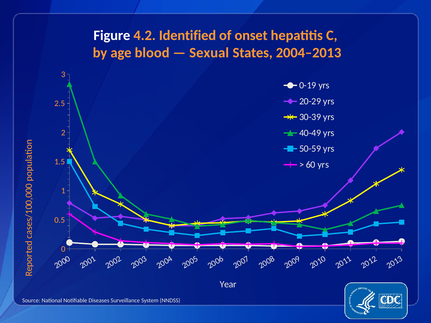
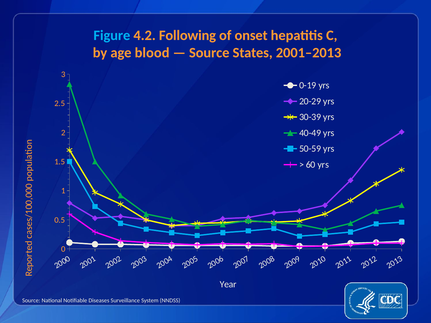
Figure colour: white -> light blue (112, 35)
Identified: Identified -> Following (187, 35)
Sexual: Sexual -> Source (209, 53)
2004–2013: 2004–2013 -> 2001–2013 (309, 53)
